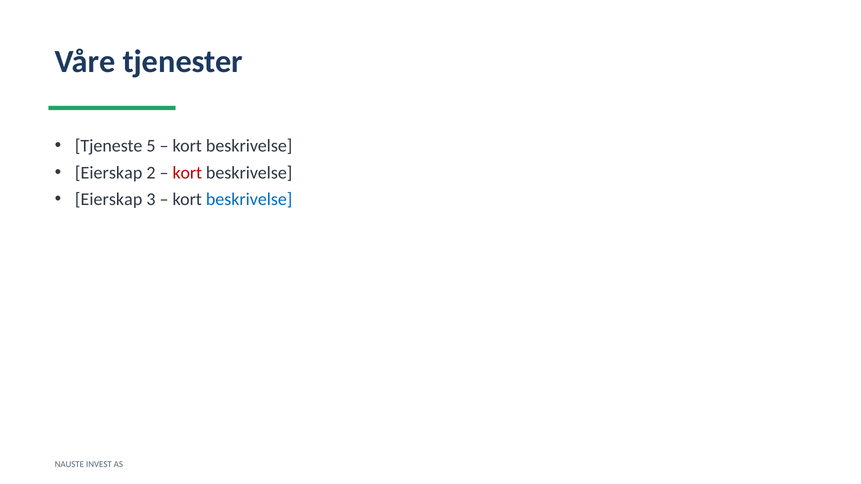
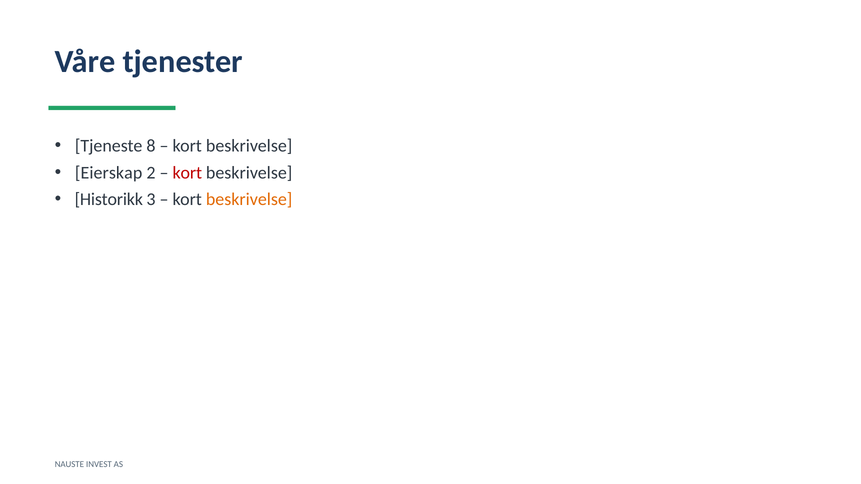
5: 5 -> 8 (151, 146)
Eierskap: Eierskap -> Historikk (109, 200)
beskrivelse colour: blue -> orange (249, 200)
